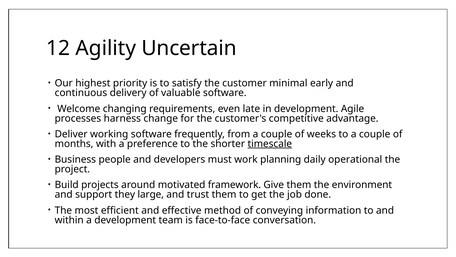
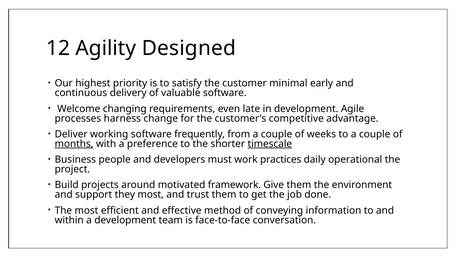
Uncertain: Uncertain -> Designed (189, 48)
months underline: none -> present (74, 144)
planning: planning -> practices (281, 159)
they large: large -> most (151, 194)
